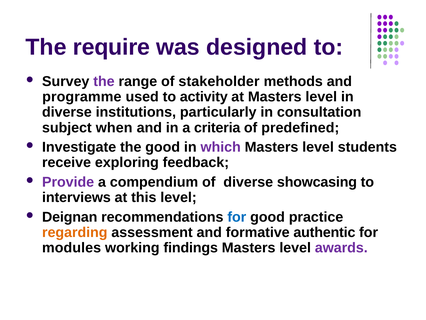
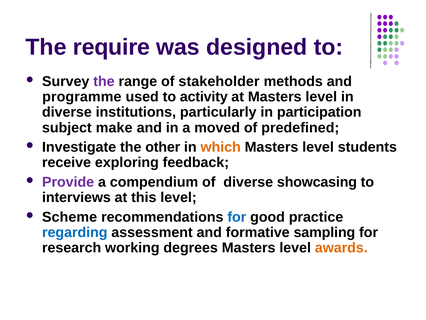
consultation: consultation -> participation (319, 112)
when: when -> make (114, 127)
criteria: criteria -> moved (217, 127)
the good: good -> other (163, 147)
which colour: purple -> orange (221, 147)
Deignan: Deignan -> Scheme (70, 217)
regarding colour: orange -> blue (75, 232)
authentic: authentic -> sampling (324, 232)
modules: modules -> research (72, 248)
findings: findings -> degrees (191, 248)
awards colour: purple -> orange (341, 248)
